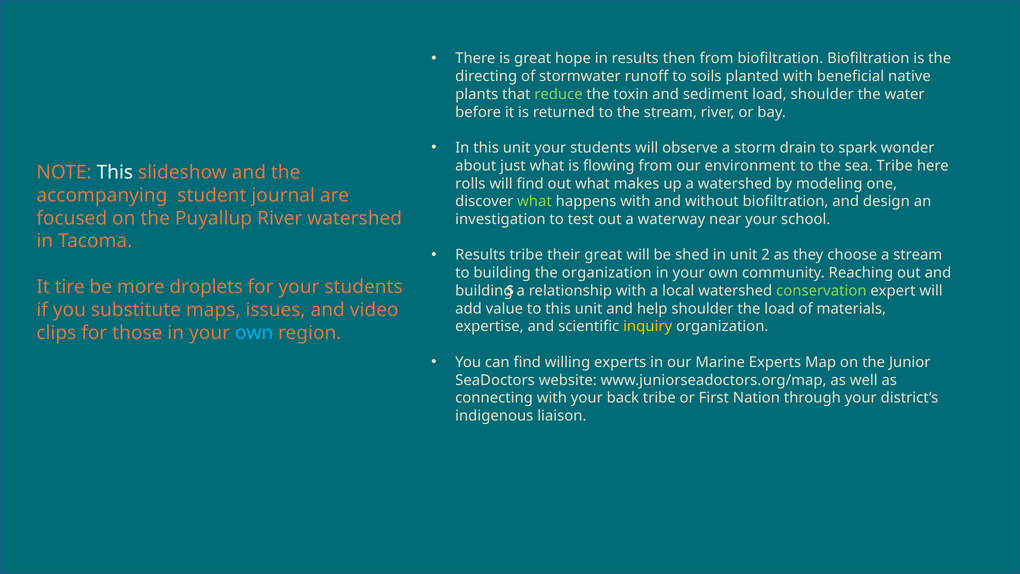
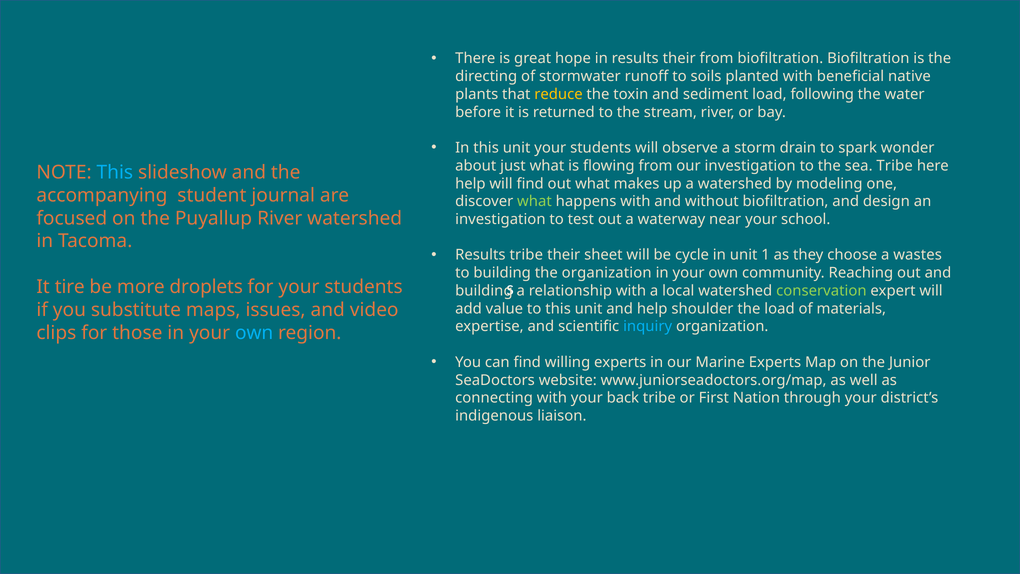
results then: then -> their (679, 58)
reduce colour: light green -> yellow (559, 94)
load shoulder: shoulder -> following (822, 94)
our environment: environment -> investigation (750, 166)
This colour: white -> light blue (115, 172)
rolls: rolls -> help (470, 184)
their great: great -> sheet (603, 255)
shed: shed -> cycle (692, 255)
2: 2 -> 1 (766, 255)
a stream: stream -> wastes (918, 255)
inquiry colour: yellow -> light blue (648, 326)
